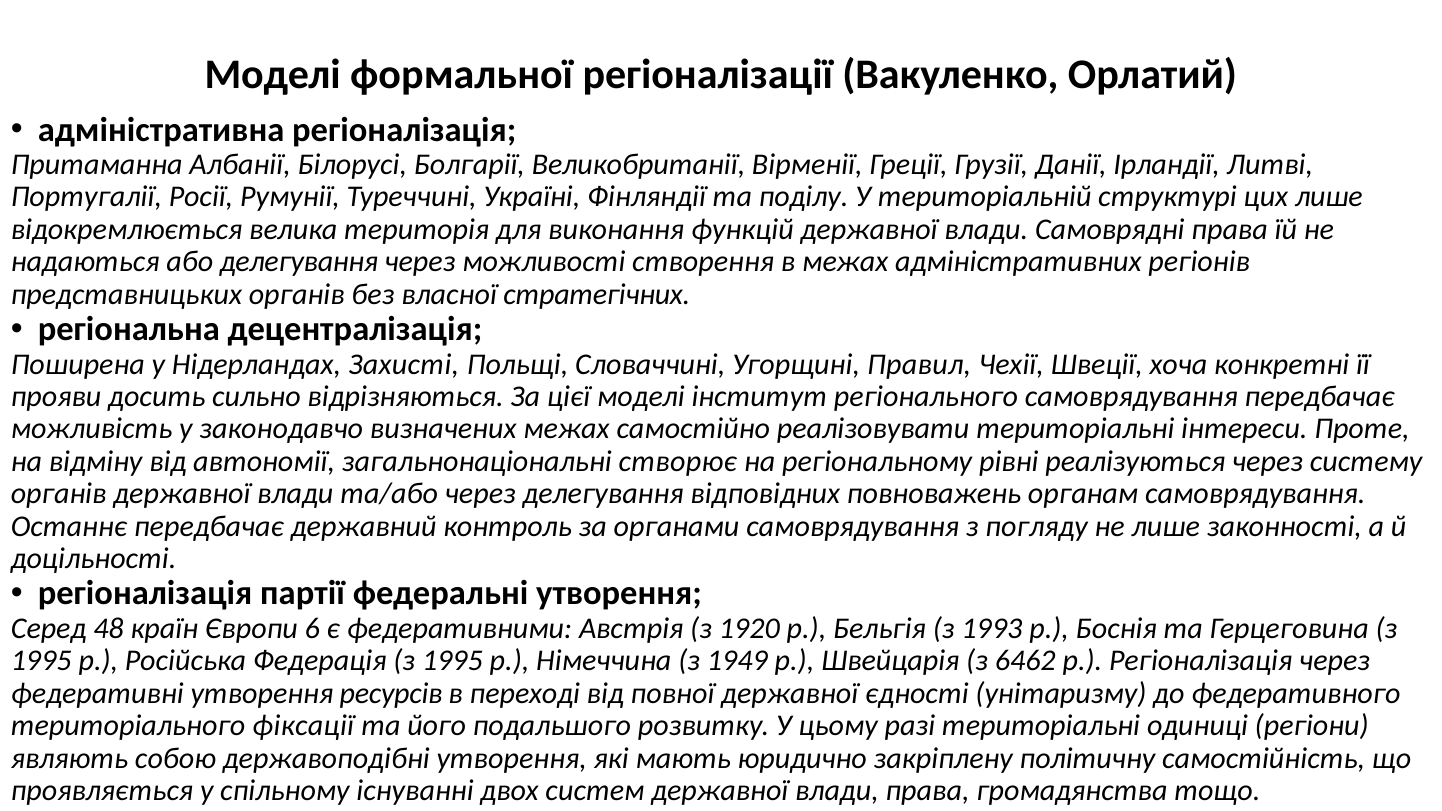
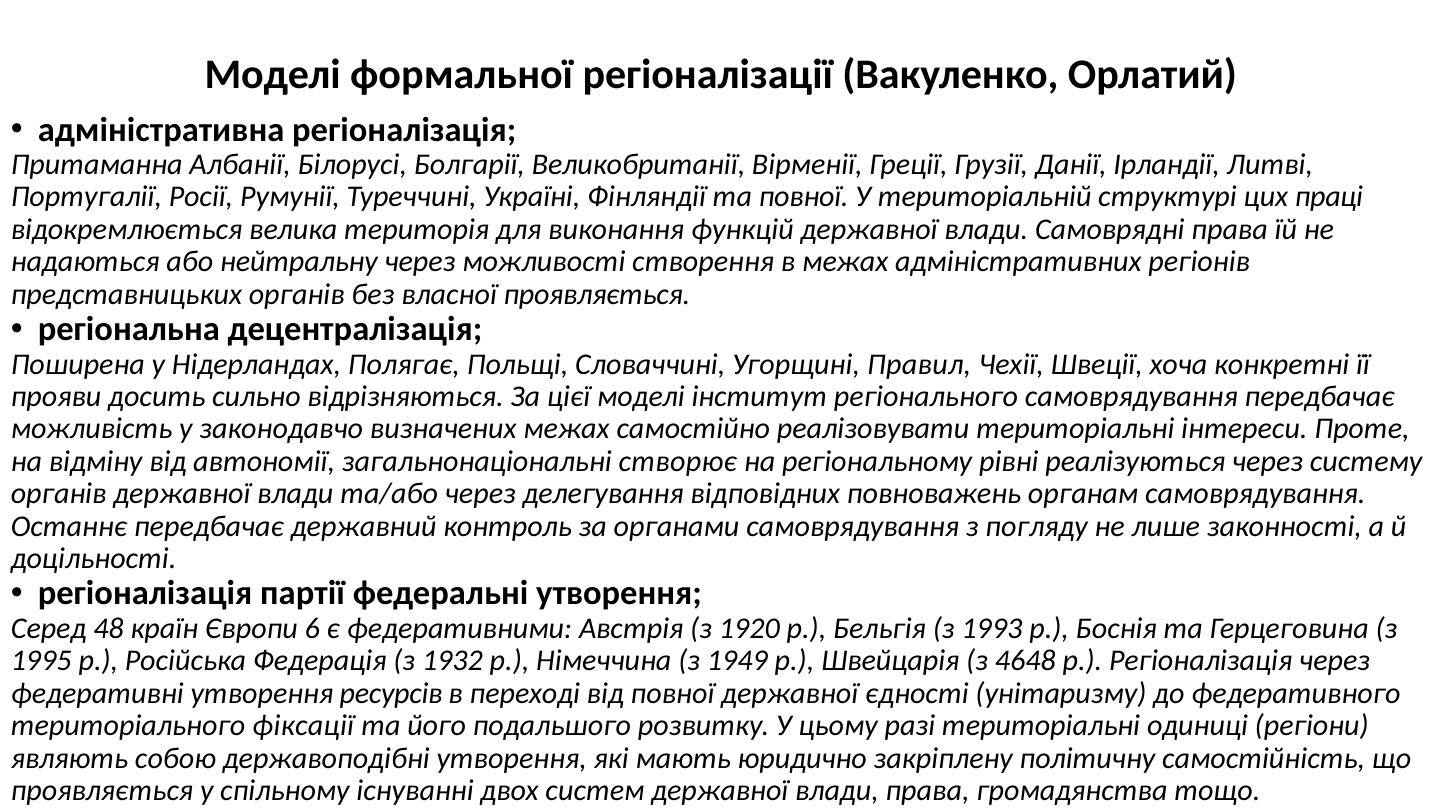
та поділу: поділу -> повної (804, 197)
цих лише: лише -> праці (1329, 197)
або делегування: делегування -> нейтральну (299, 262)
власної стратегічних: стратегічних -> проявляється (597, 294)
Захисті: Захисті -> Полягає (404, 364)
Федерація з 1995: 1995 -> 1932 (452, 661)
6462: 6462 -> 4648 (1025, 661)
